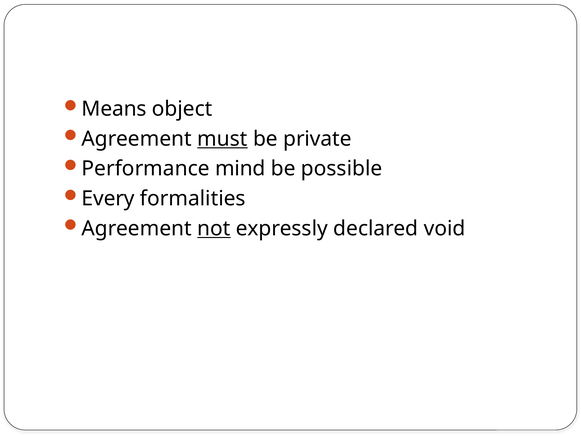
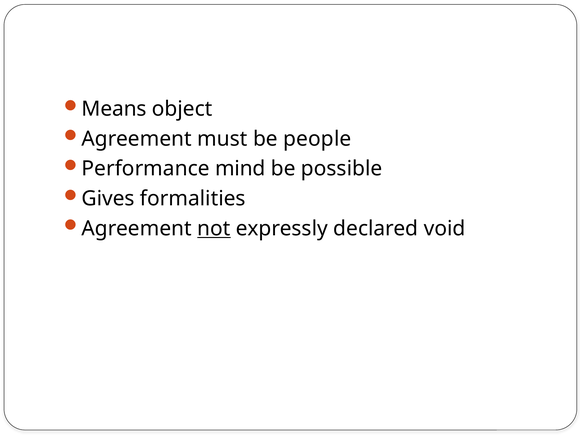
must underline: present -> none (222, 139)
private: private -> people (317, 139)
Every: Every -> Gives (108, 198)
